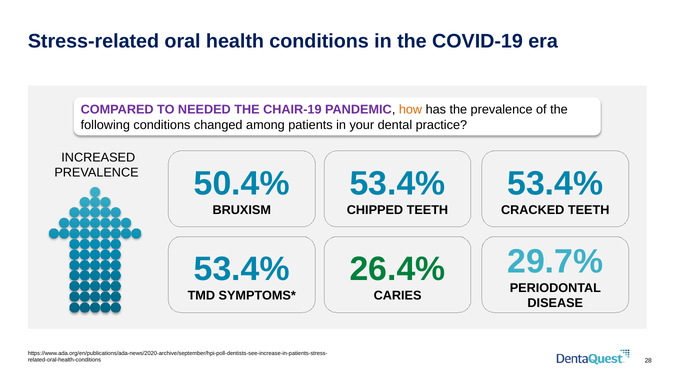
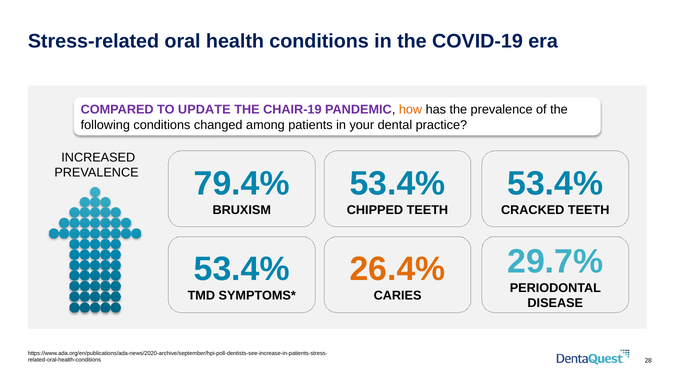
NEEDED: NEEDED -> UPDATE (204, 110)
50.4%: 50.4% -> 79.4% (242, 184)
26.4% colour: green -> orange (398, 269)
